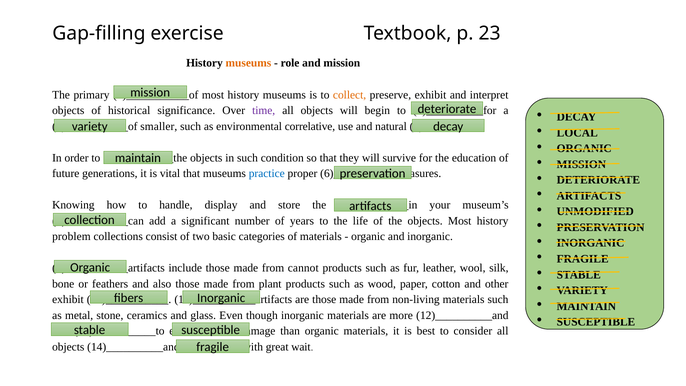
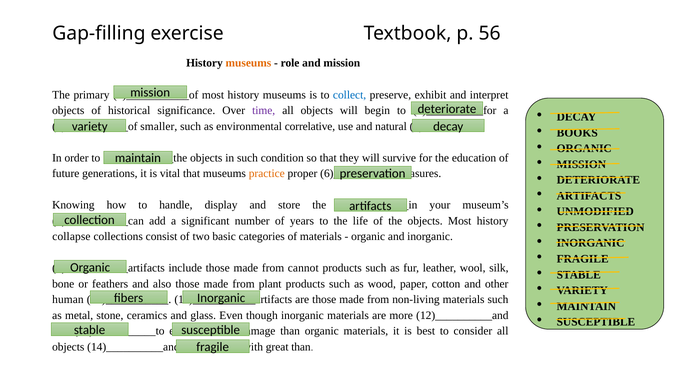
23: 23 -> 56 (490, 33)
collect colour: orange -> blue (350, 95)
LOCAL: LOCAL -> BOOKS (577, 133)
practice colour: blue -> orange (267, 174)
problem: problem -> collapse (71, 237)
exhibit: exhibit -> human (68, 300)
great wait: wait -> than (301, 347)
